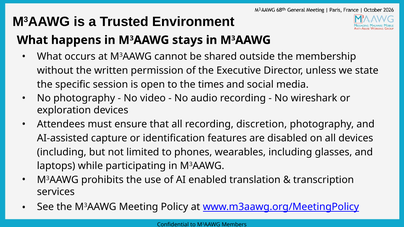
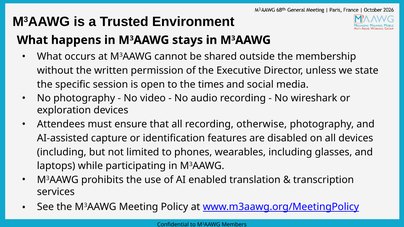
discretion: discretion -> otherwise (262, 124)
